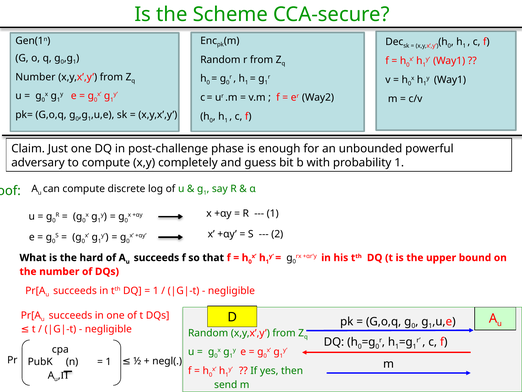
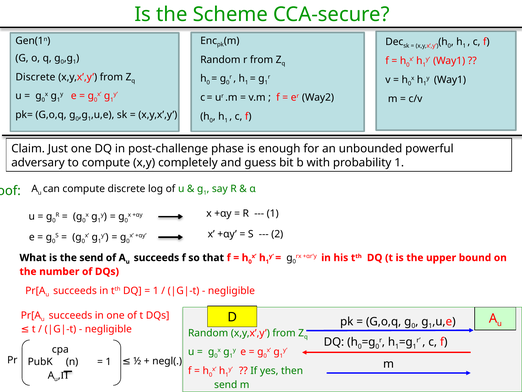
Number: Number -> Discrete (35, 77)
the hard: hard -> send (91, 257)
